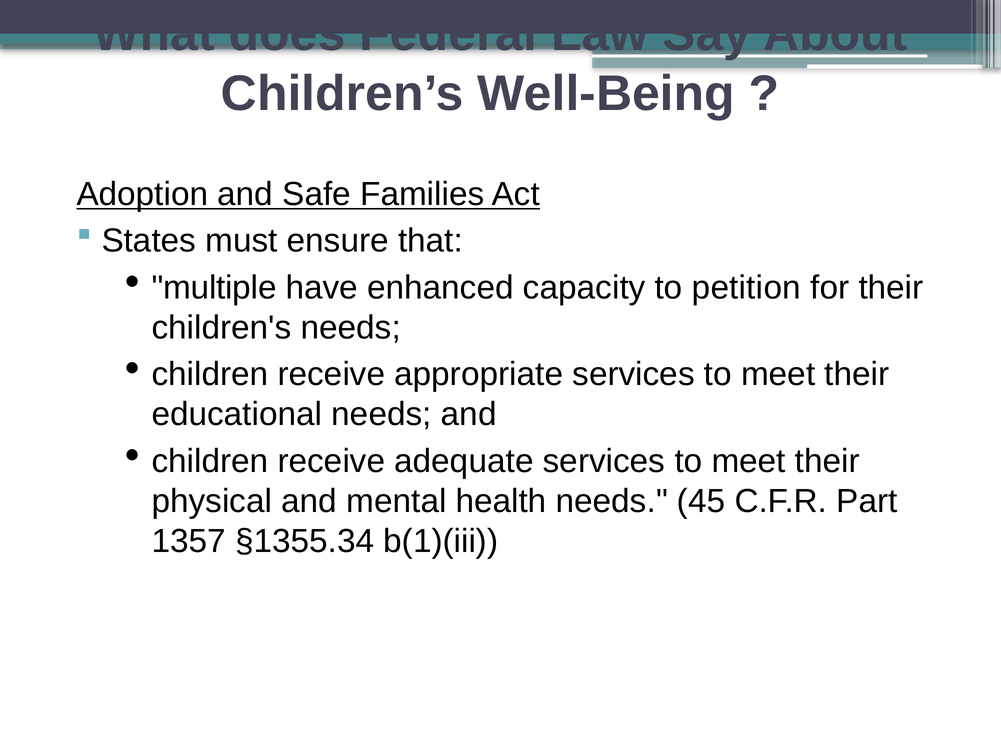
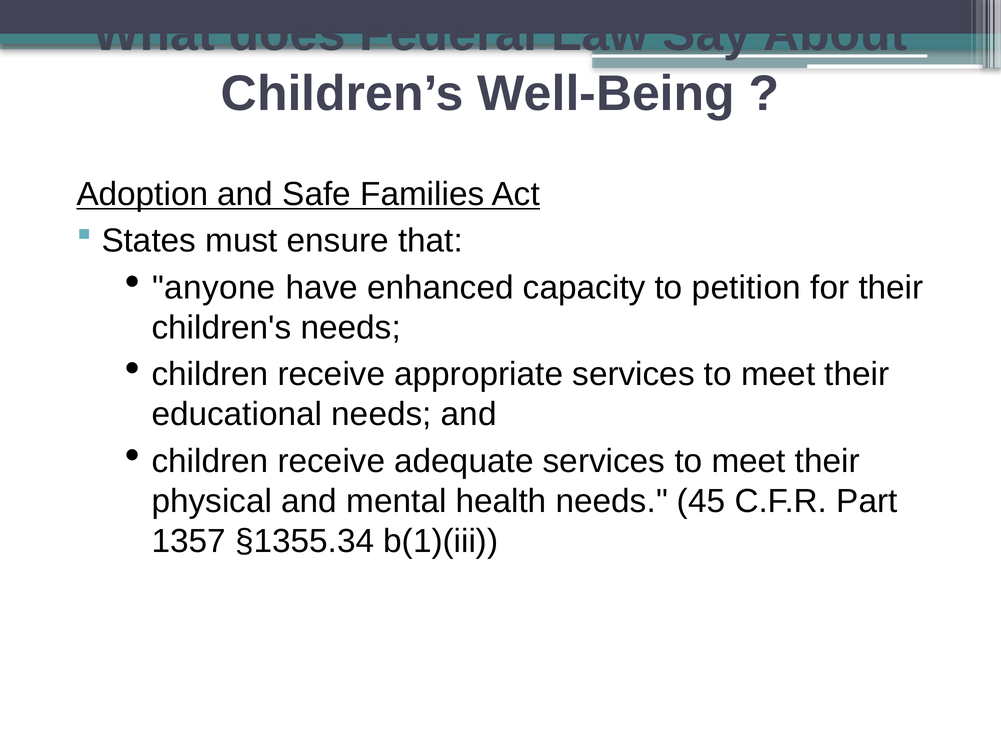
multiple: multiple -> anyone (214, 288)
